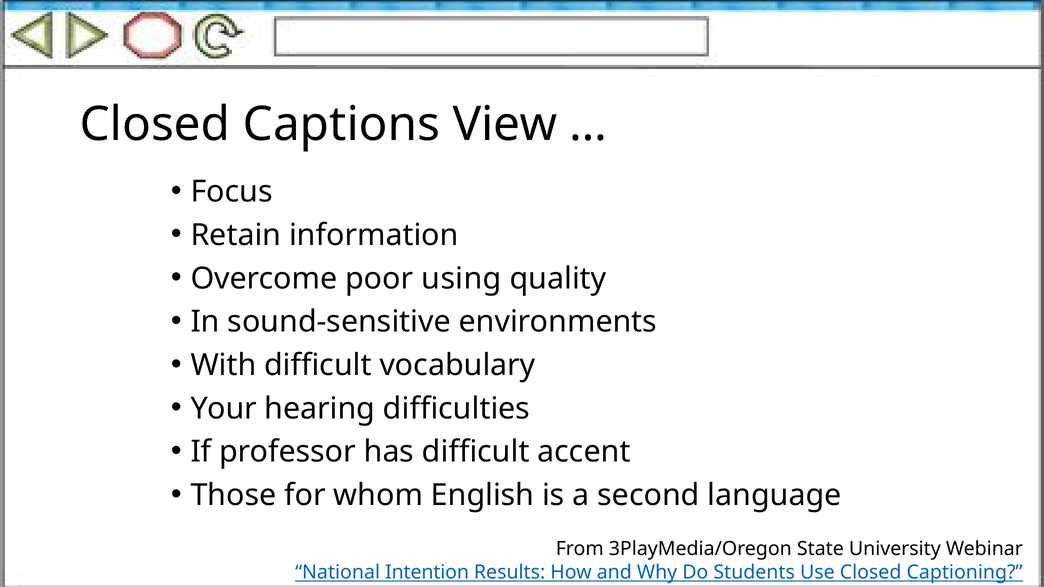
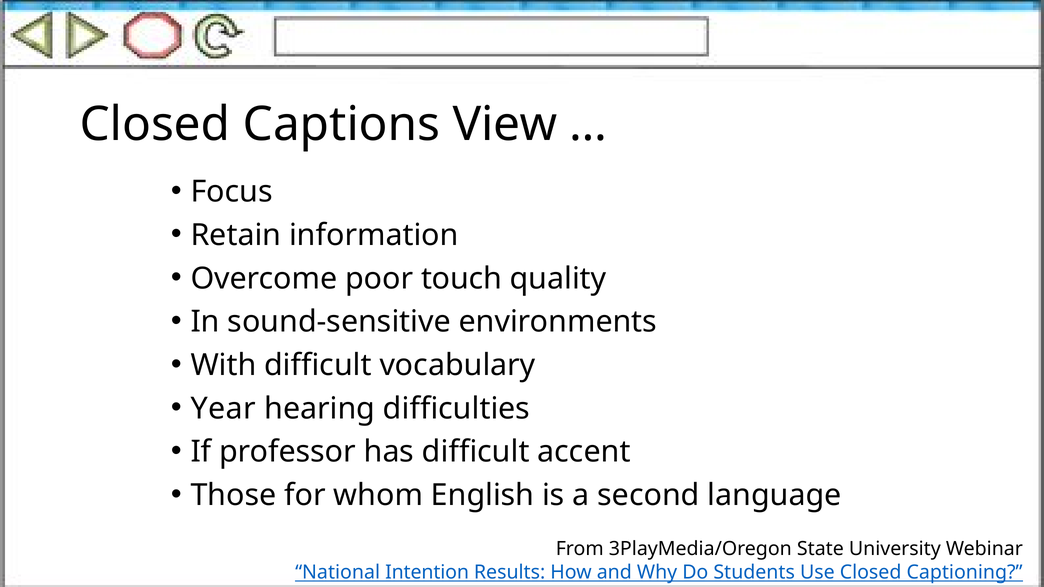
using: using -> touch (462, 279)
Your: Your -> Year (223, 409)
